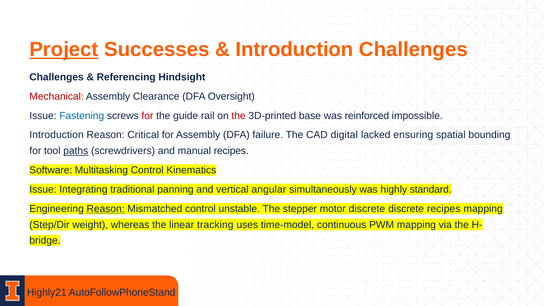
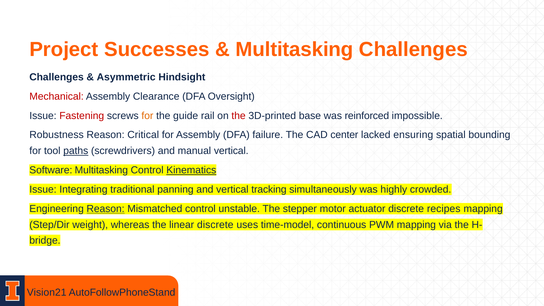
Project underline: present -> none (64, 50)
Introduction: Introduction -> Multitasking (294, 50)
Referencing: Referencing -> Asymmetric (126, 77)
Fastening colour: blue -> red (82, 116)
for colour: red -> orange (147, 116)
Introduction: Introduction -> Robustness (57, 135)
digital: digital -> center (344, 135)
manual recipes: recipes -> vertical (231, 151)
Kinematics underline: none -> present (191, 170)
angular: angular -> tracking (269, 189)
standard: standard -> crowded (431, 189)
motor discrete: discrete -> actuator (367, 209)
linear tracking: tracking -> discrete (215, 225)
Highly21: Highly21 -> Vision21 (47, 292)
